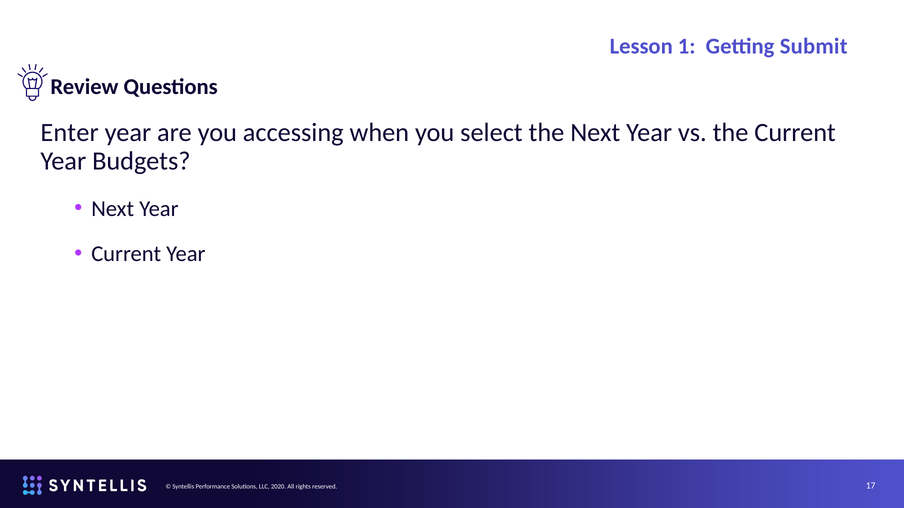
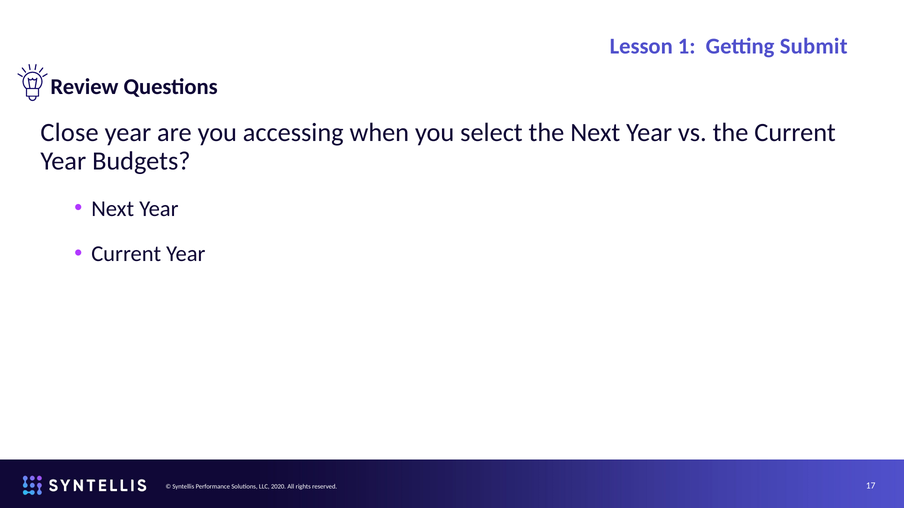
Enter: Enter -> Close (70, 133)
